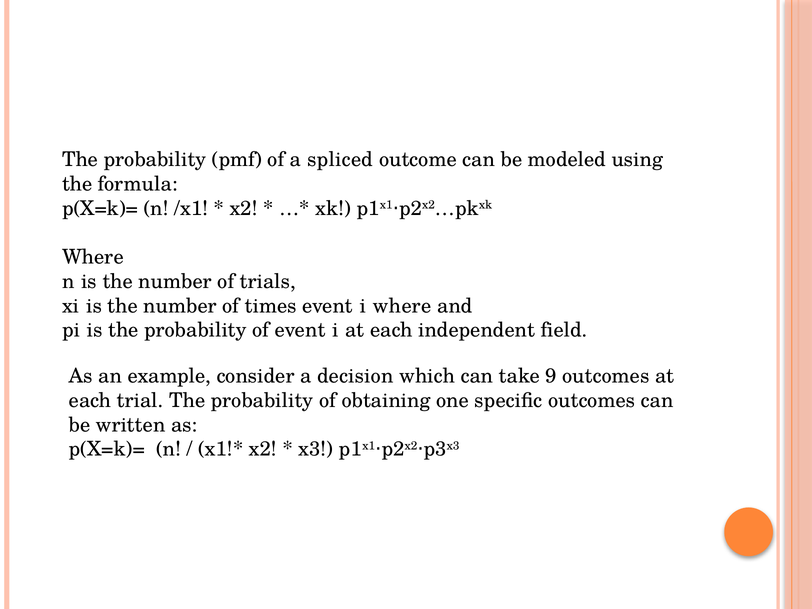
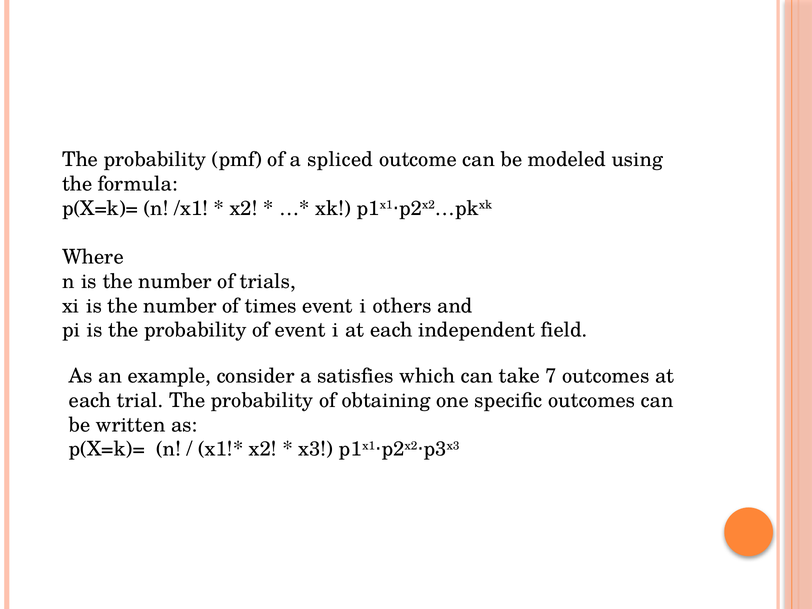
i where: where -> others (402, 306)
decision: decision -> satisfies (355, 376)
9: 9 -> 7 (551, 376)
